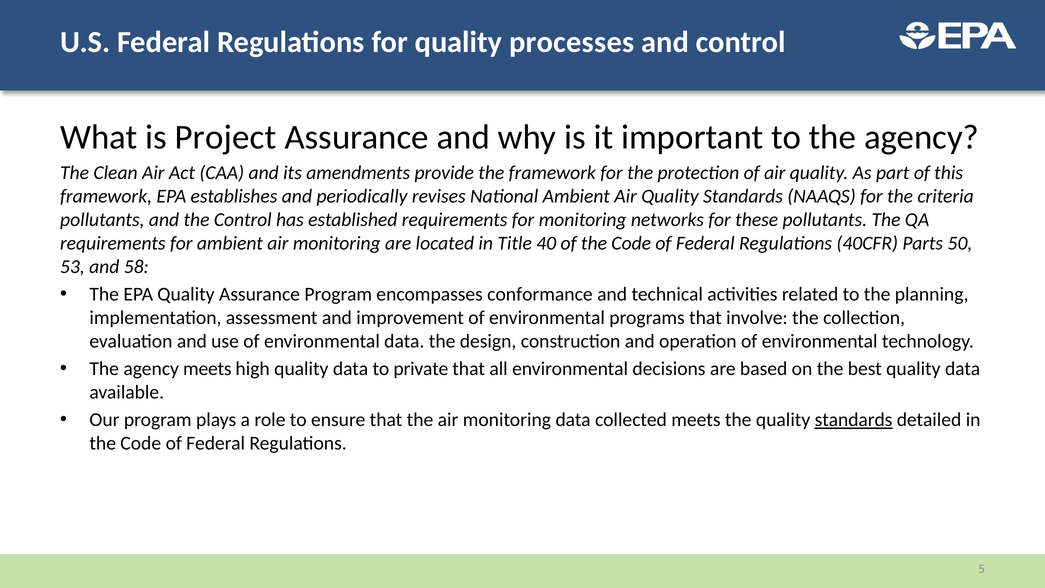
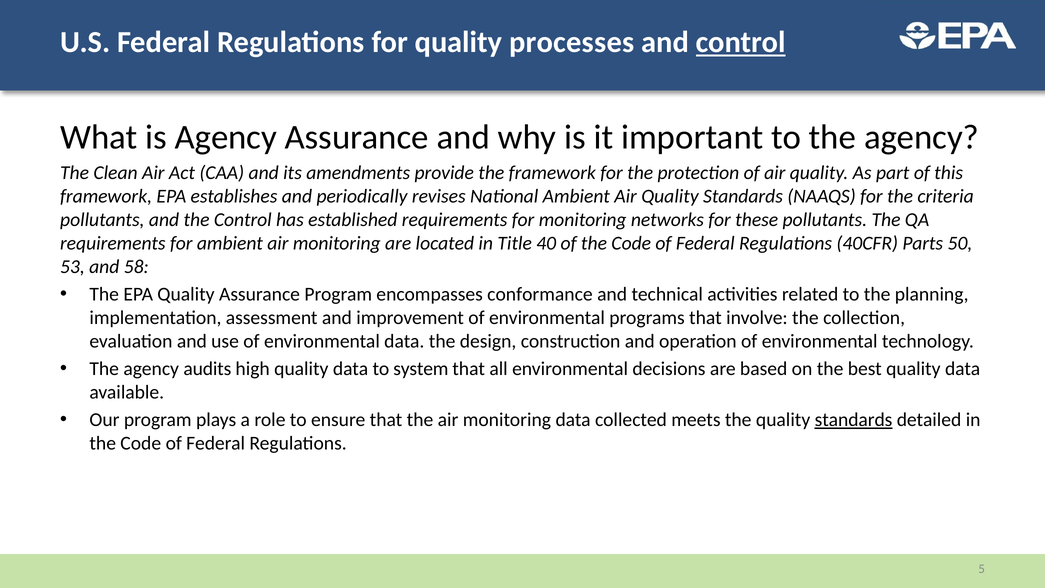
control underline: none -> present (741, 42)
is Project: Project -> Agency (226, 137)
agency meets: meets -> audits (207, 369)
private: private -> system (421, 369)
